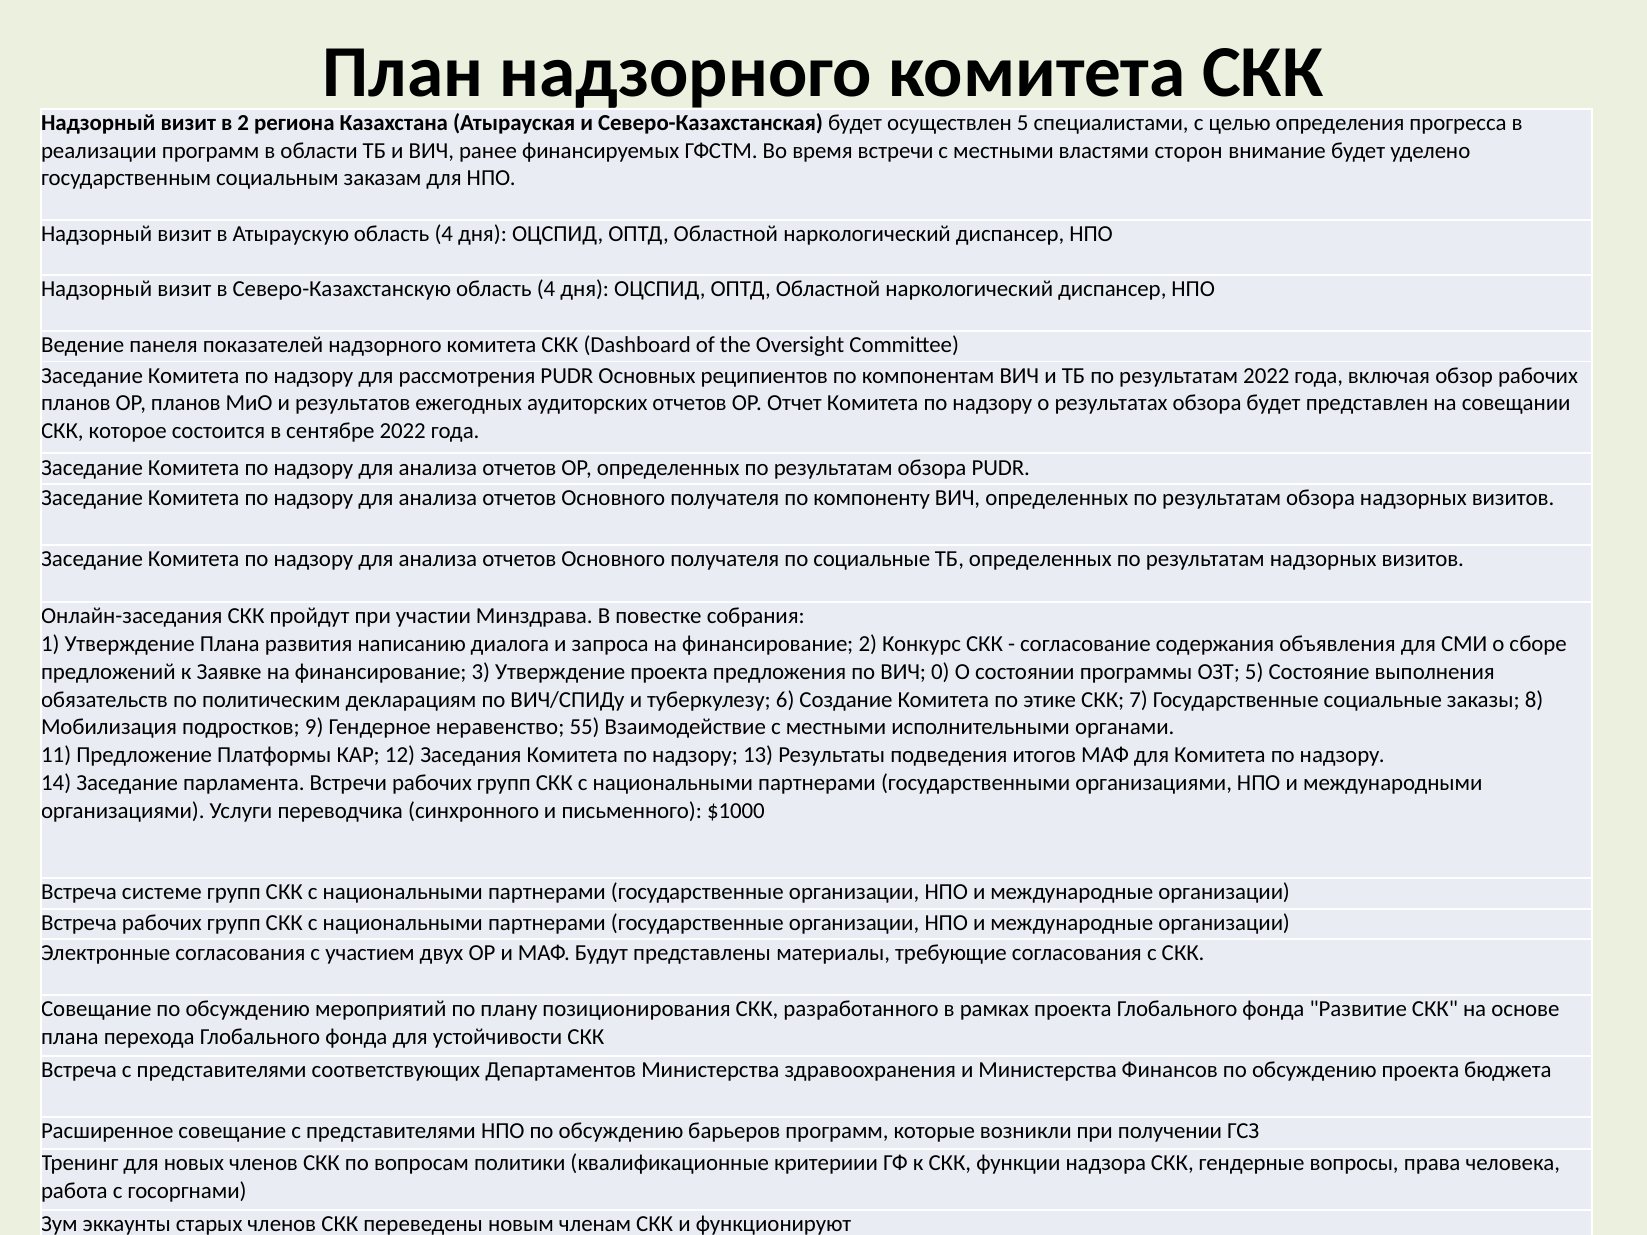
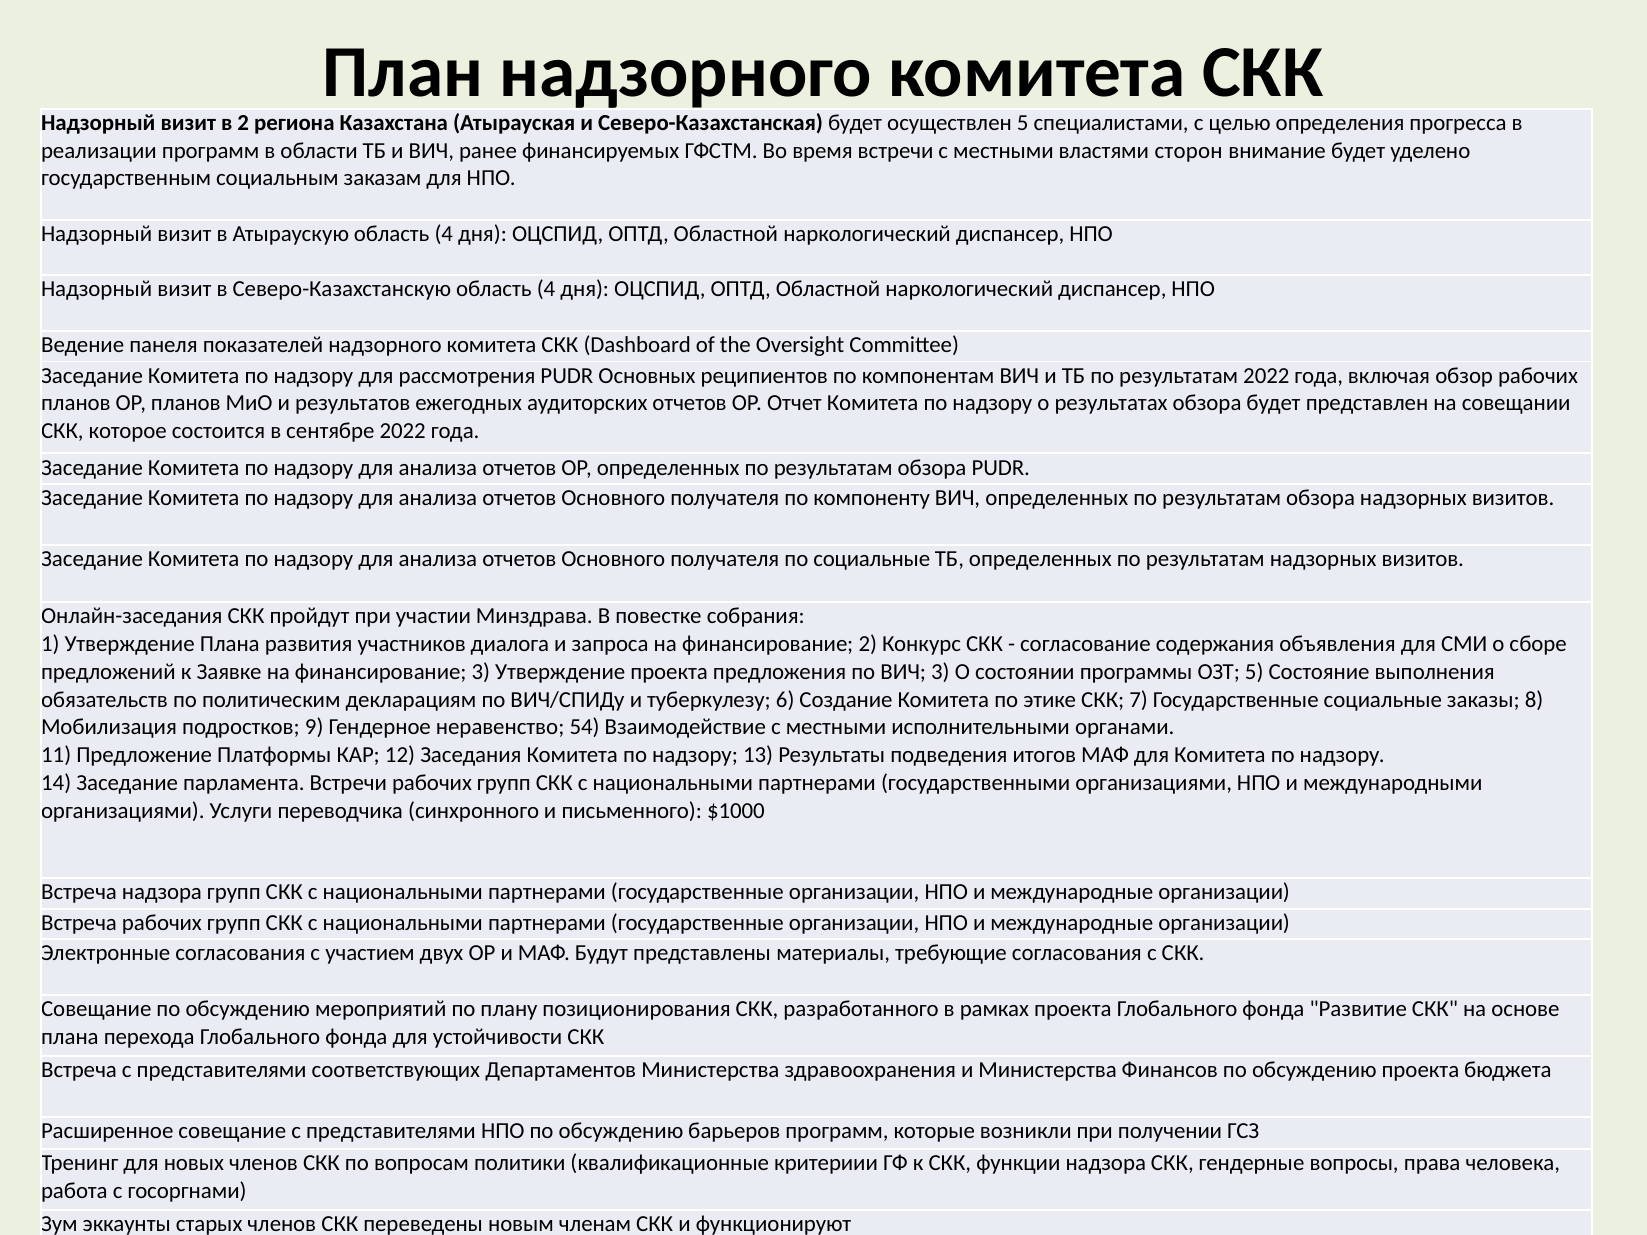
написанию: написанию -> участников (412, 644)
ВИЧ 0: 0 -> 3 (940, 672)
55: 55 -> 54 (585, 728)
Встреча системе: системе -> надзора (162, 892)
